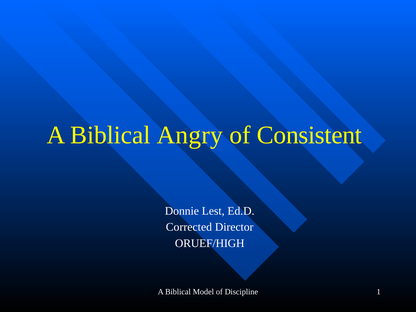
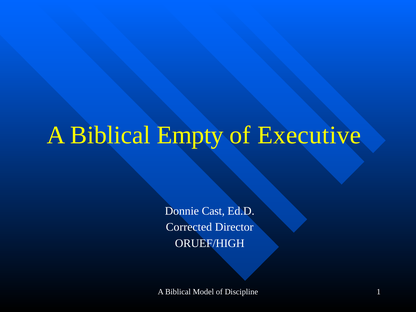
Angry: Angry -> Empty (190, 135)
Consistent: Consistent -> Executive (309, 135)
Lest: Lest -> Cast (213, 211)
